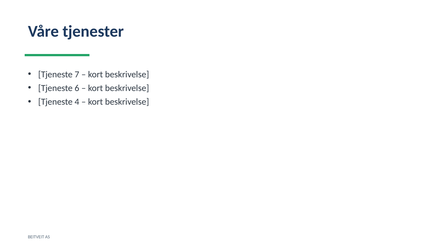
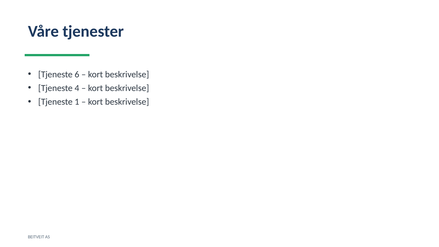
7: 7 -> 6 (77, 74)
6: 6 -> 4 (77, 88)
4: 4 -> 1 (77, 102)
